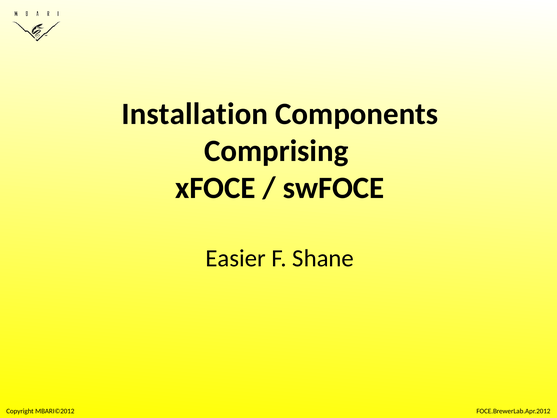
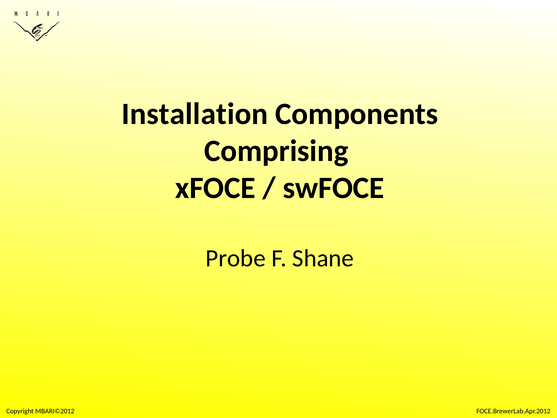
Easier: Easier -> Probe (236, 258)
